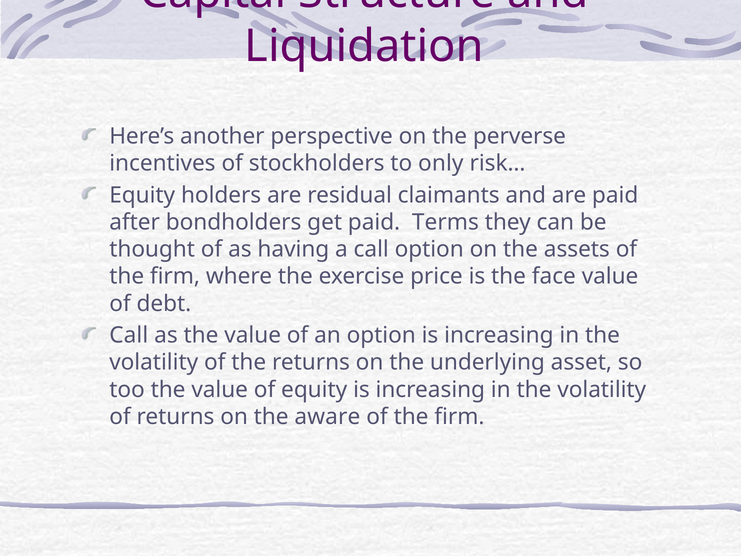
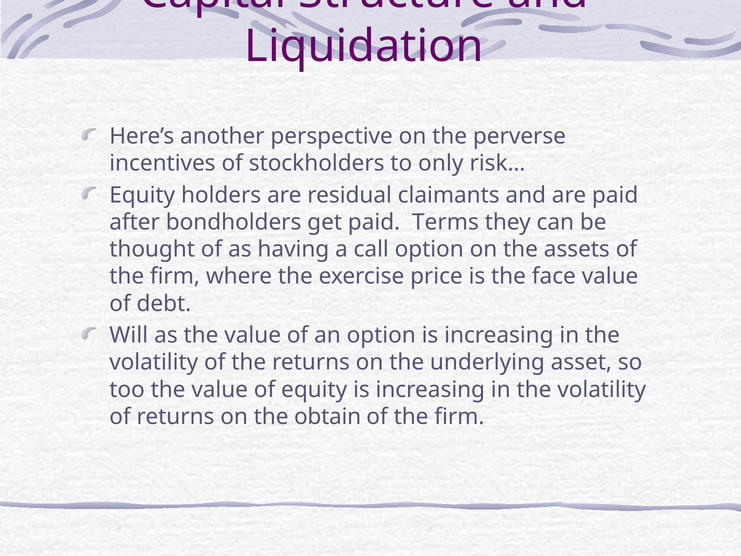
Call: Call -> Will (129, 335)
aware: aware -> obtain (328, 417)
